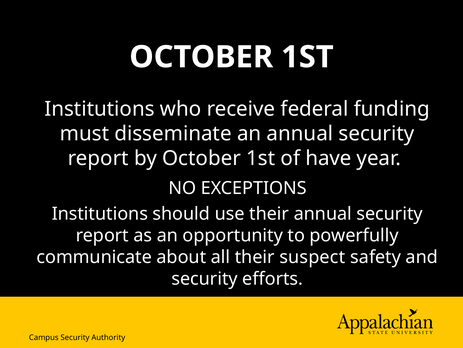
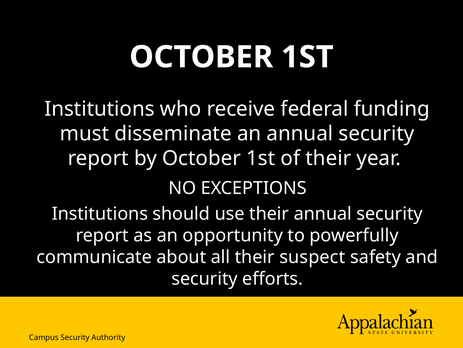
of have: have -> their (328, 158)
